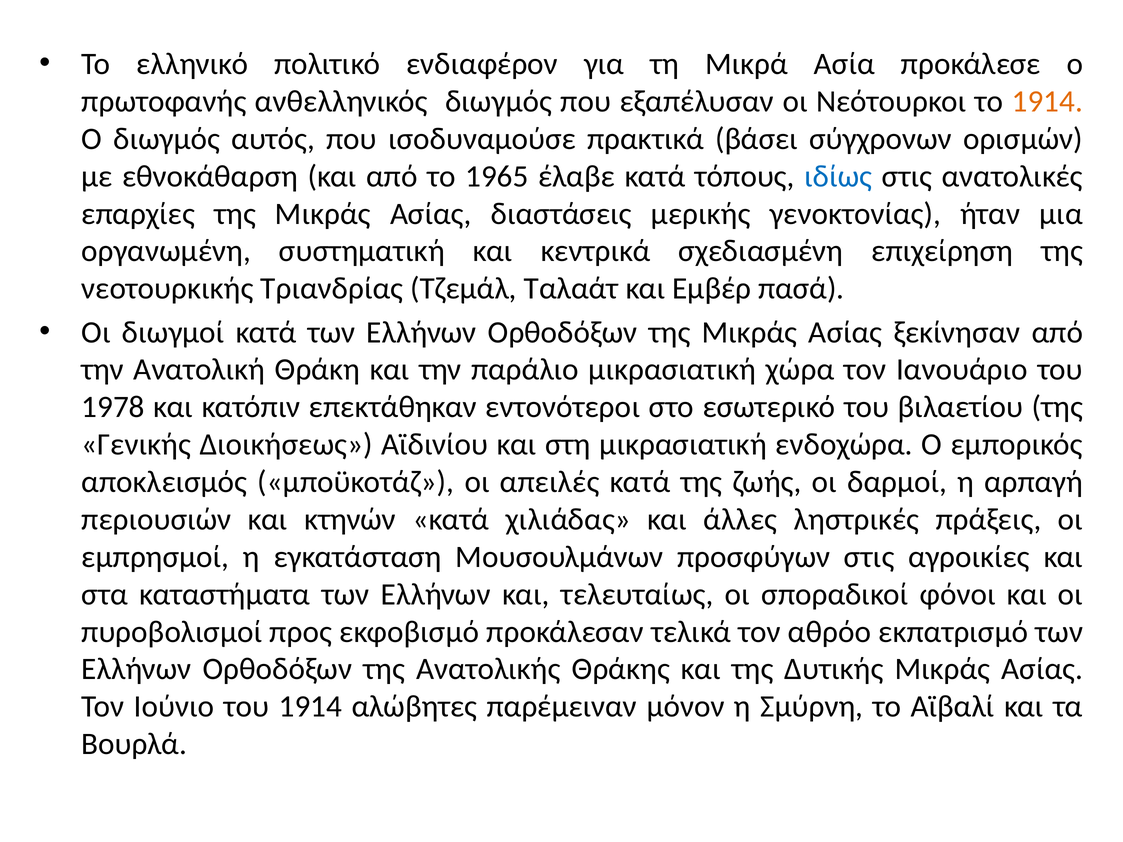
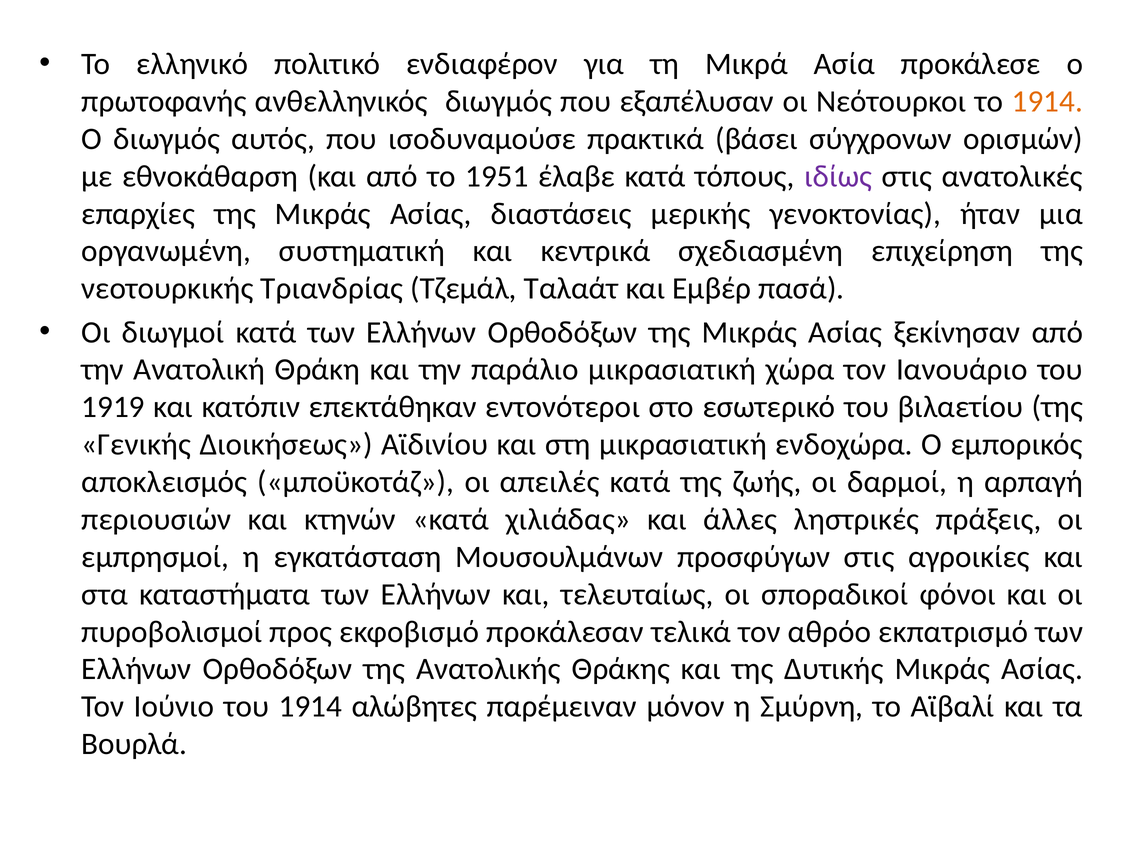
1965: 1965 -> 1951 (497, 176)
ιδίως colour: blue -> purple (838, 176)
1978: 1978 -> 1919 (113, 407)
